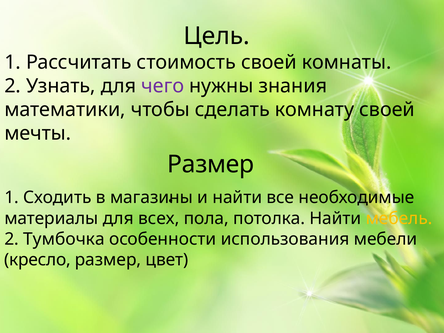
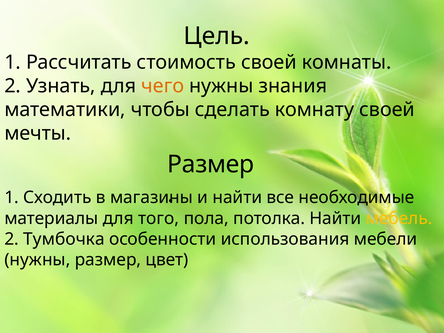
чего colour: purple -> orange (163, 86)
всех: всех -> того (159, 218)
кресло: кресло -> нужны (37, 260)
